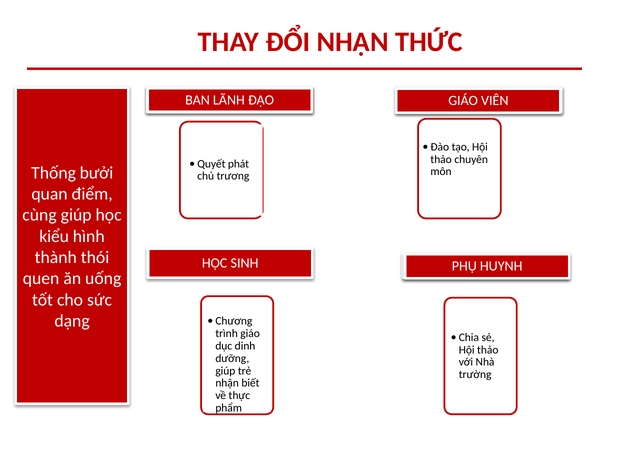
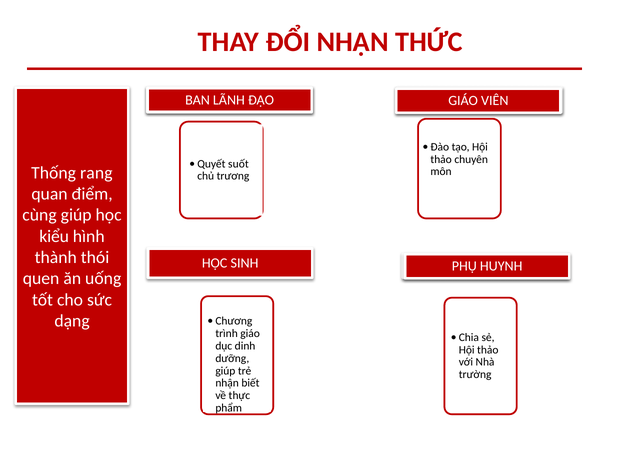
phát: phát -> suốt (238, 164)
bưởi: bưởi -> rang (96, 173)
